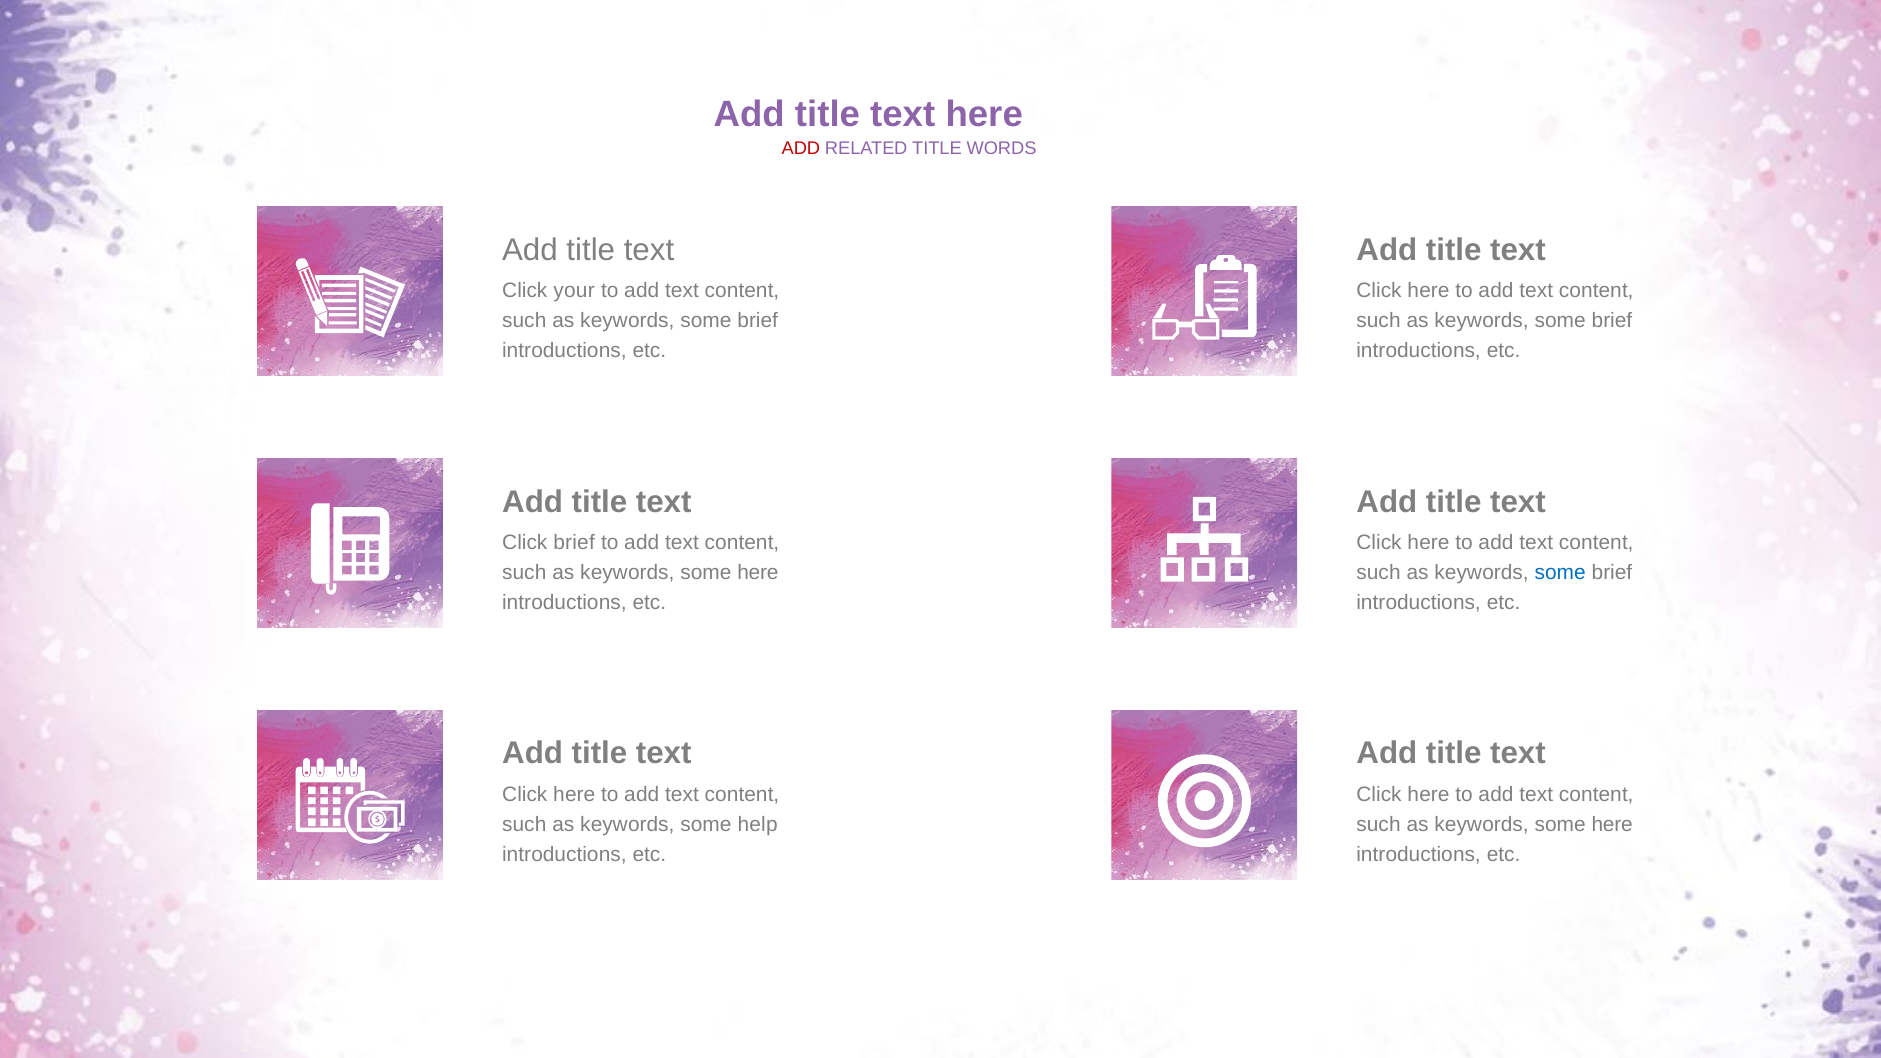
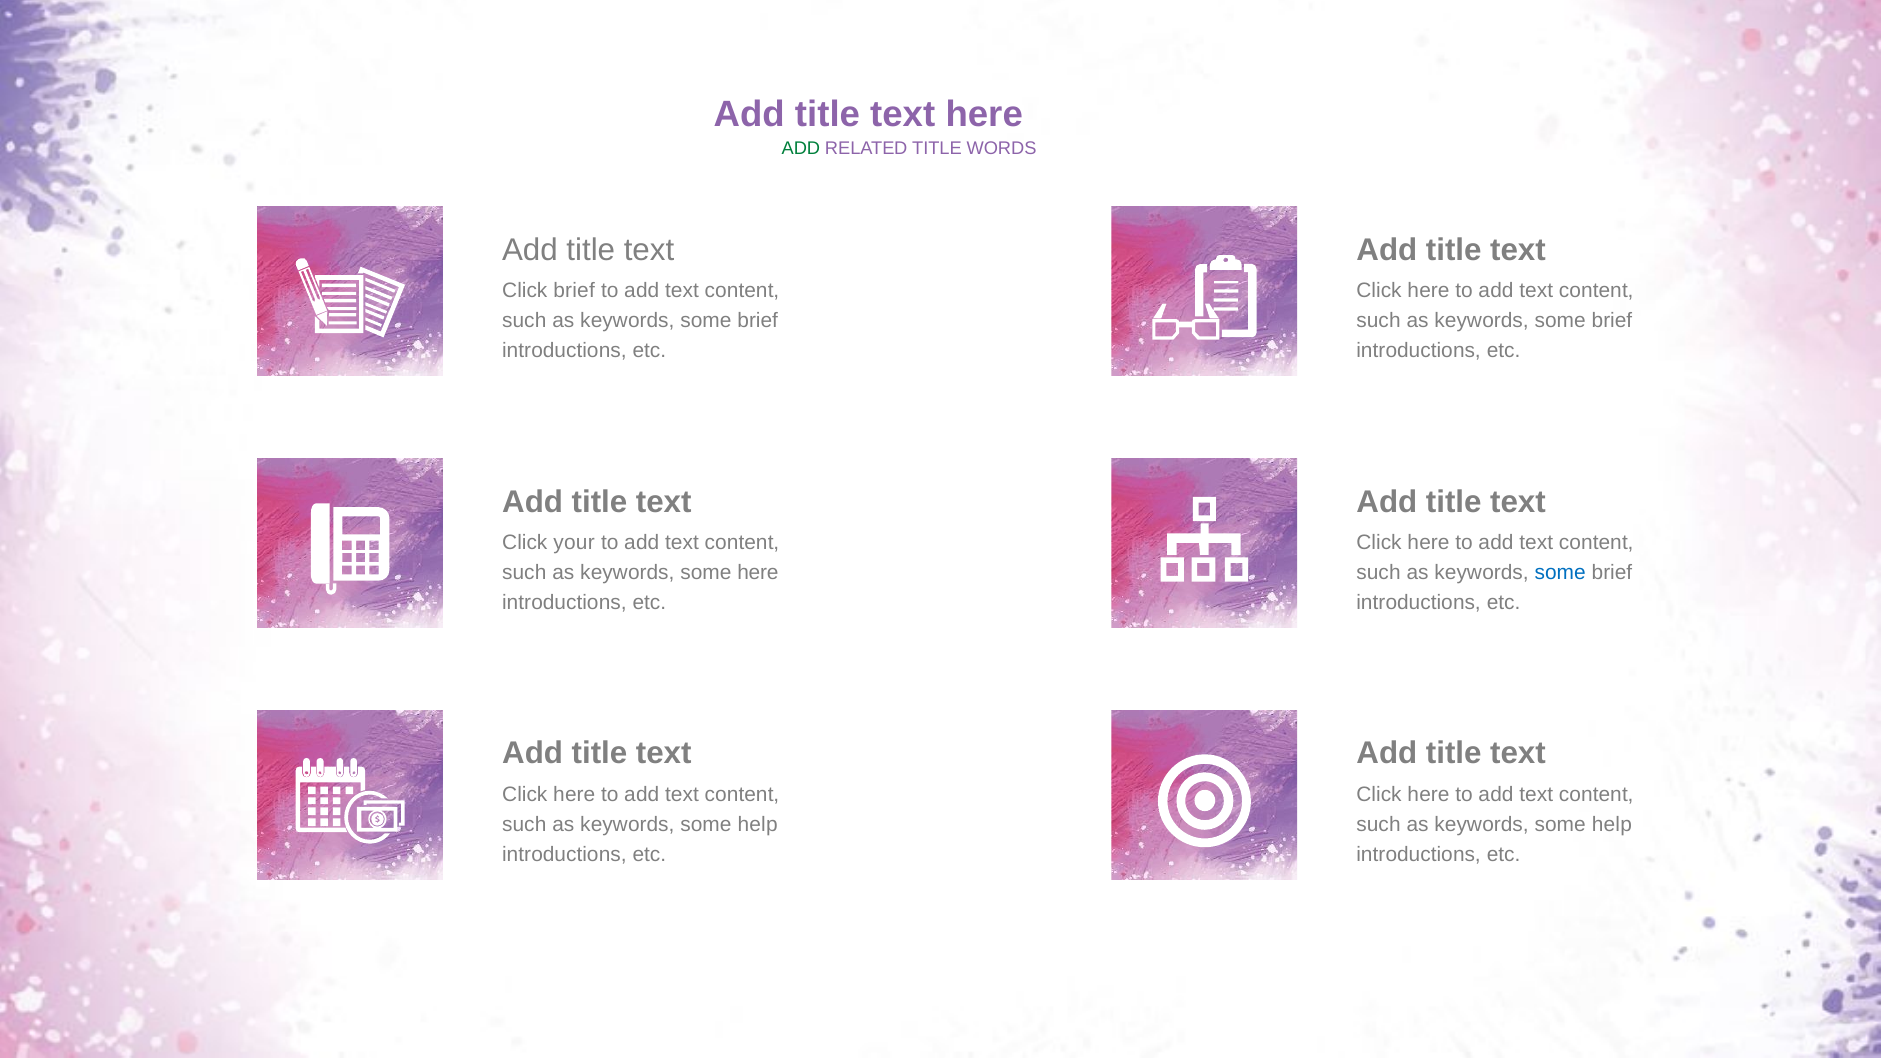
ADD colour: red -> green (801, 149)
Click your: your -> brief (574, 291)
Click brief: brief -> your (574, 543)
here: here -> help (1612, 824)
